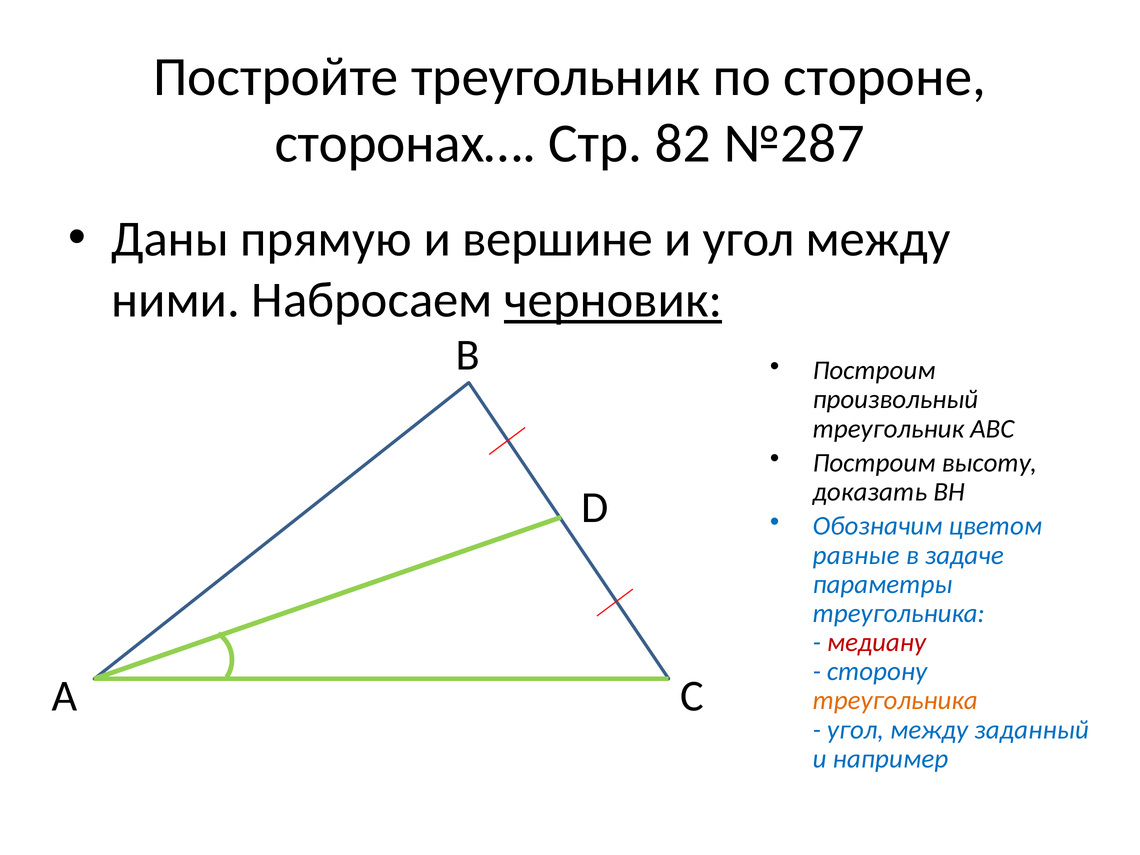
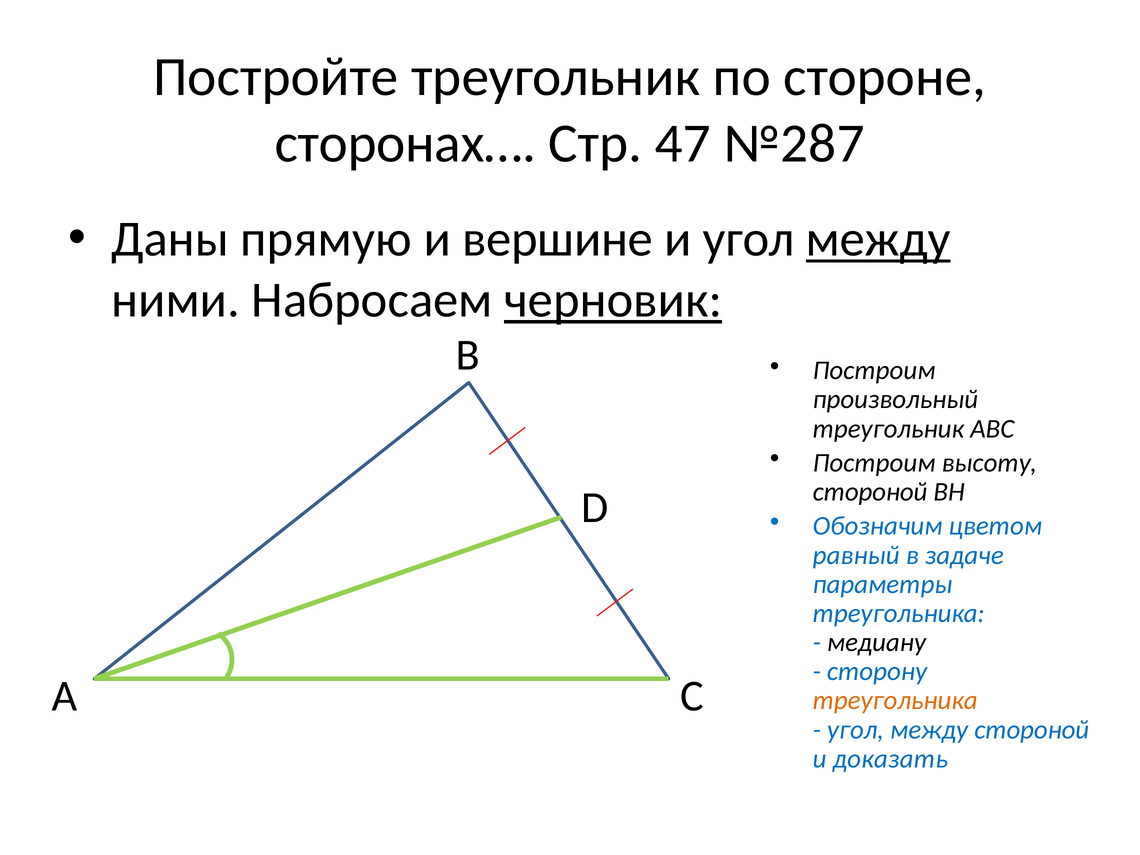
82: 82 -> 47 (683, 144)
между underline: none -> present (878, 239)
доказать: доказать -> стороной (870, 492)
равные: равные -> равный (856, 555)
медиану colour: red -> black (876, 642)
между заданный: заданный -> стороной (1032, 730)
например: например -> доказать (890, 759)
